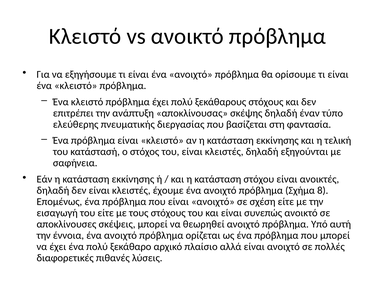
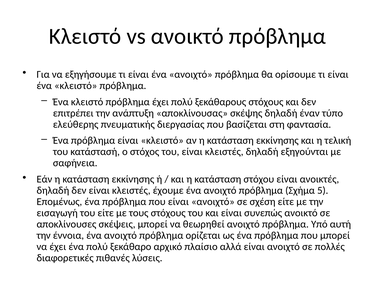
8: 8 -> 5 (323, 191)
